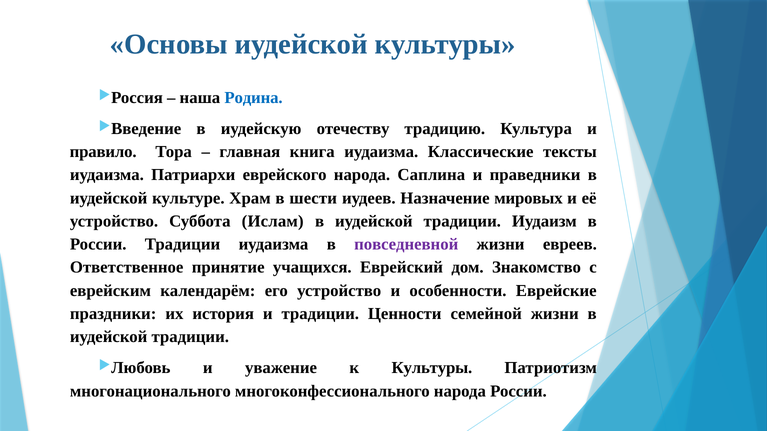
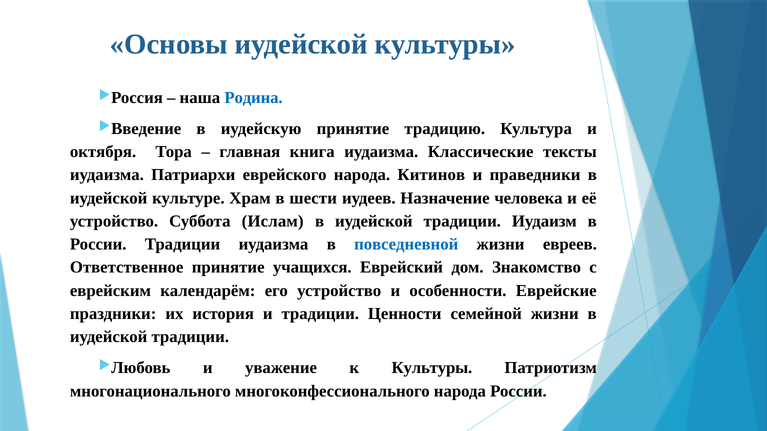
иудейскую отечеству: отечеству -> принятие (353, 129)
правило: правило -> октября (103, 152)
Саплина: Саплина -> Китинов (431, 175)
мировых: мировых -> человека (528, 198)
повседневной colour: purple -> blue (406, 245)
